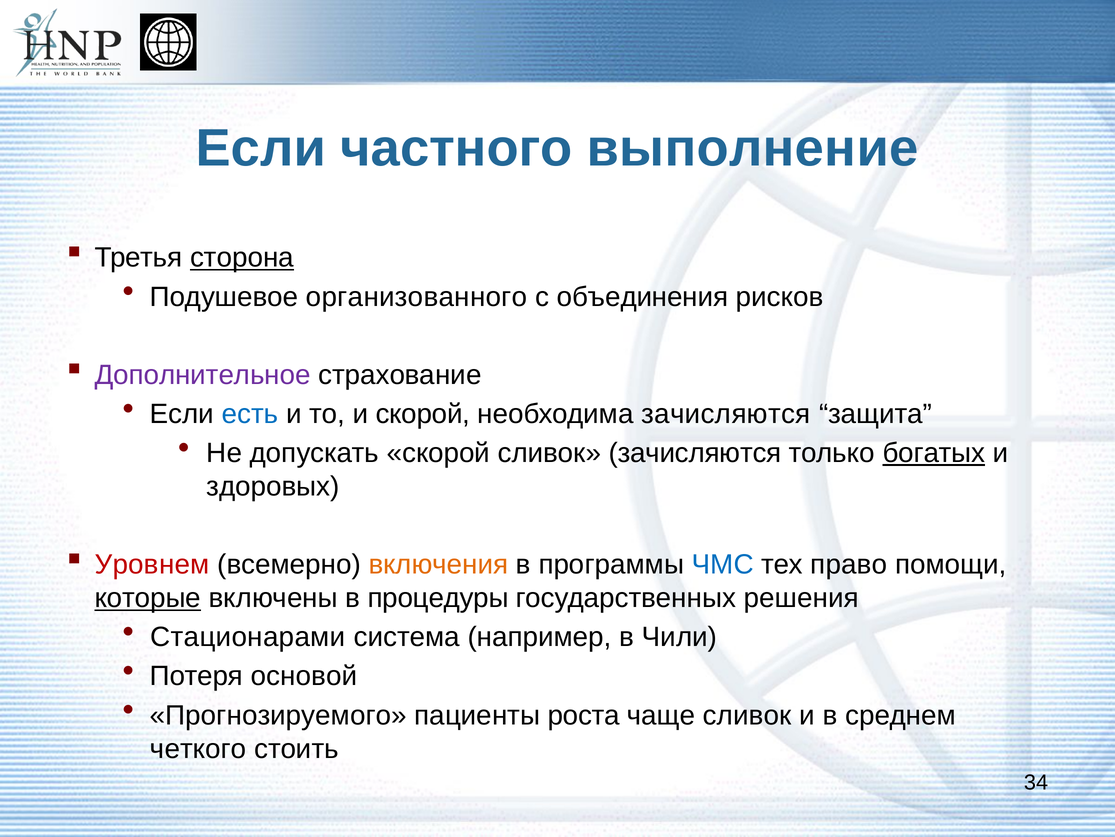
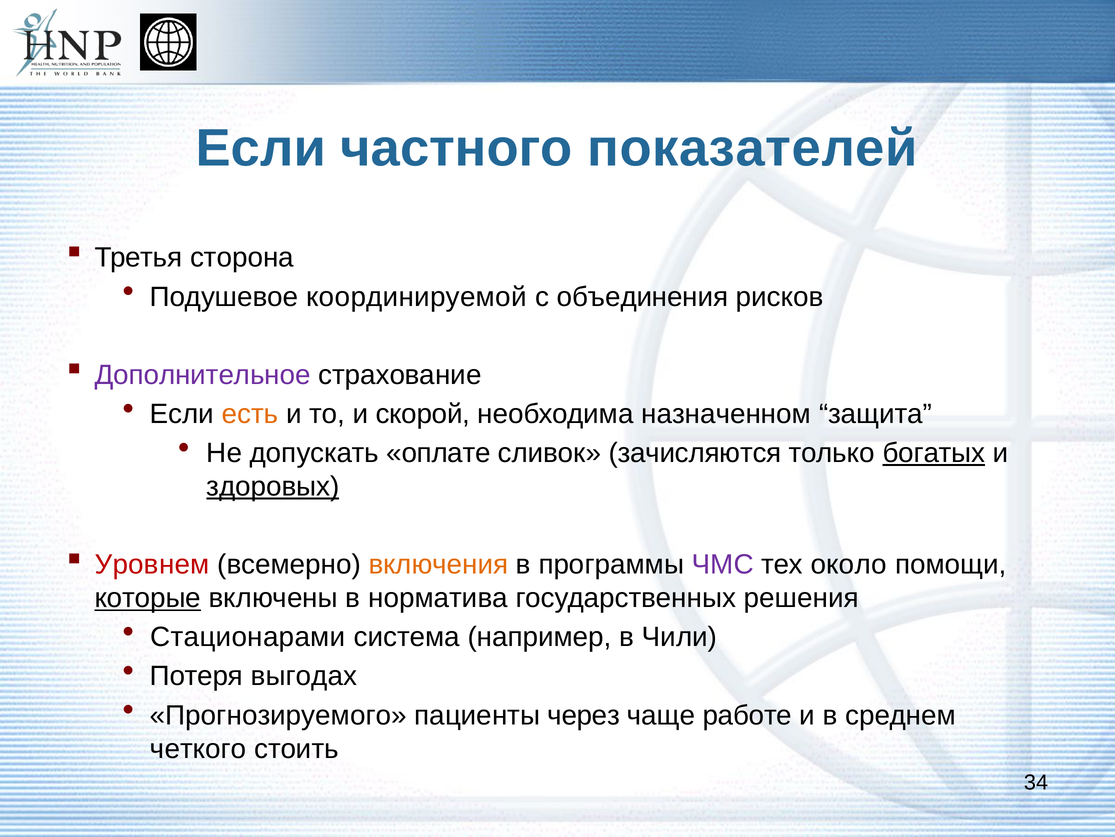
выполнение: выполнение -> показателей (752, 148)
сторона underline: present -> none (242, 258)
организованного: организованного -> координируемой (417, 297)
есть colour: blue -> orange (250, 414)
необходима зачисляются: зачисляются -> назначенном (726, 414)
допускать скорой: скорой -> оплате (438, 453)
здоровых underline: none -> present (273, 486)
ЧМС colour: blue -> purple (723, 564)
право: право -> около (849, 564)
процедуры: процедуры -> норматива (438, 598)
основой: основой -> выгодах (304, 676)
роста: роста -> через (584, 715)
чаще сливок: сливок -> работе (747, 715)
